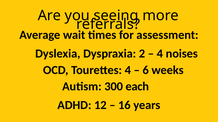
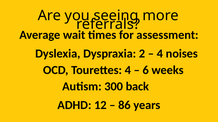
each: each -> back (137, 87)
16: 16 -> 86 (124, 106)
